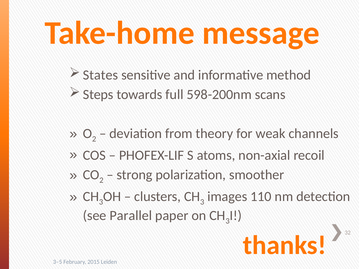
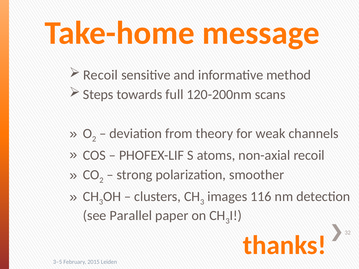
States: States -> Recoil (100, 75)
598-200nm: 598-200nm -> 120-200nm (219, 95)
110: 110 -> 116 (261, 197)
